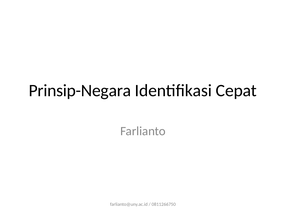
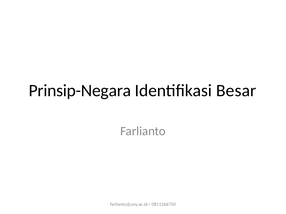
Cepat: Cepat -> Besar (236, 91)
